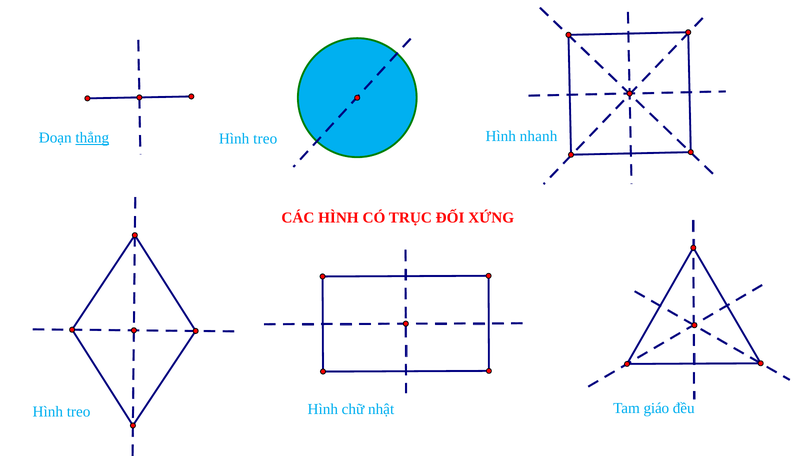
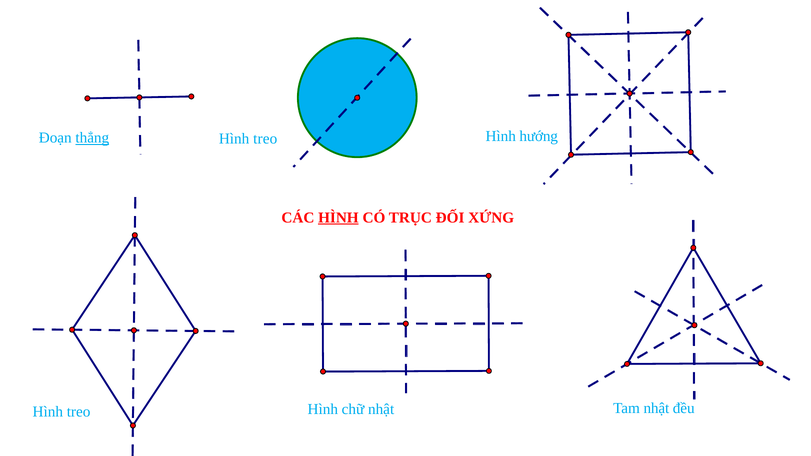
nhanh: nhanh -> hướng (539, 136)
HÌNH underline: none -> present (338, 218)
Tam giáo: giáo -> nhật (656, 408)
